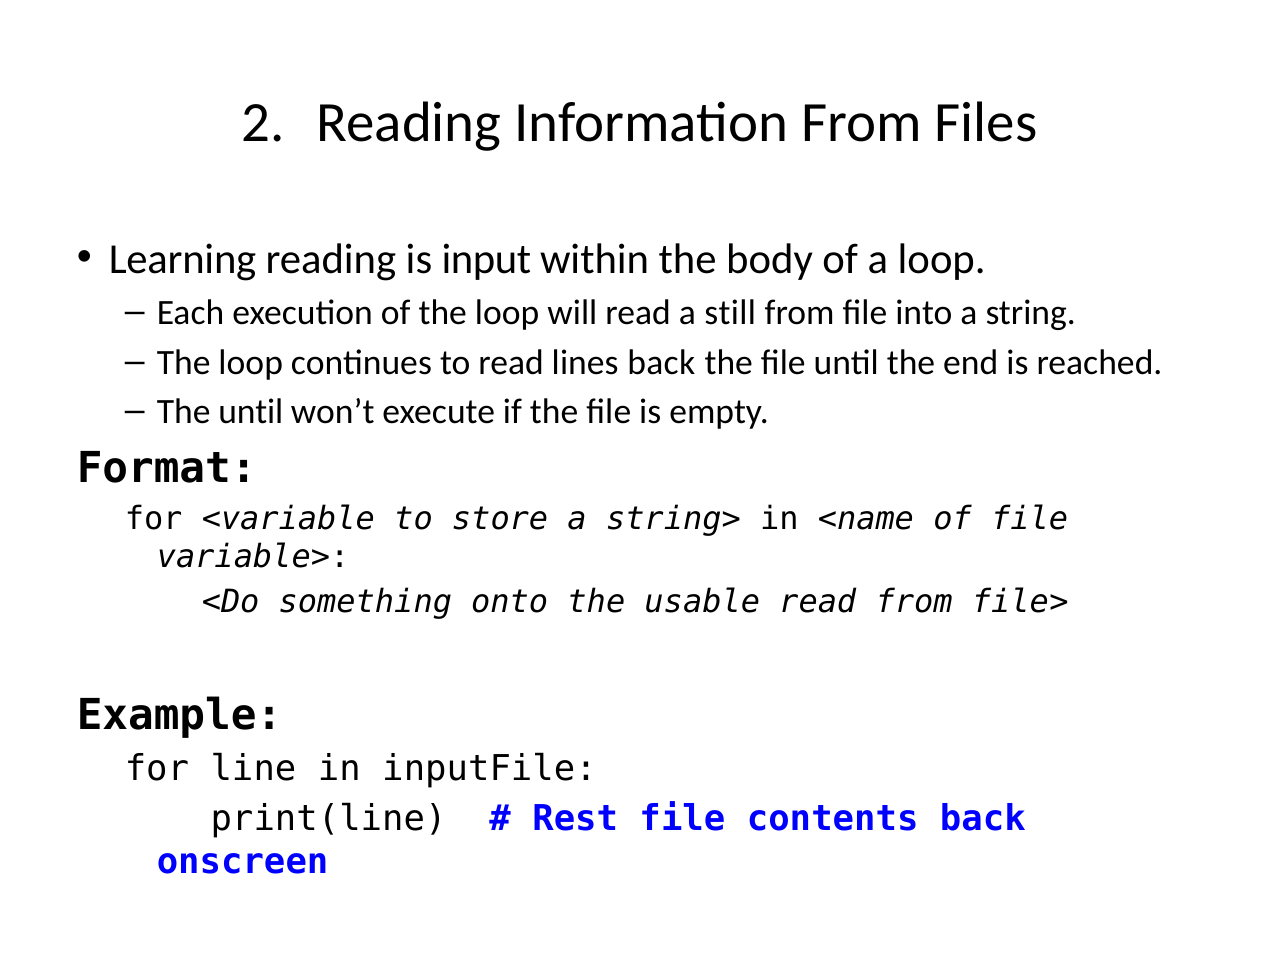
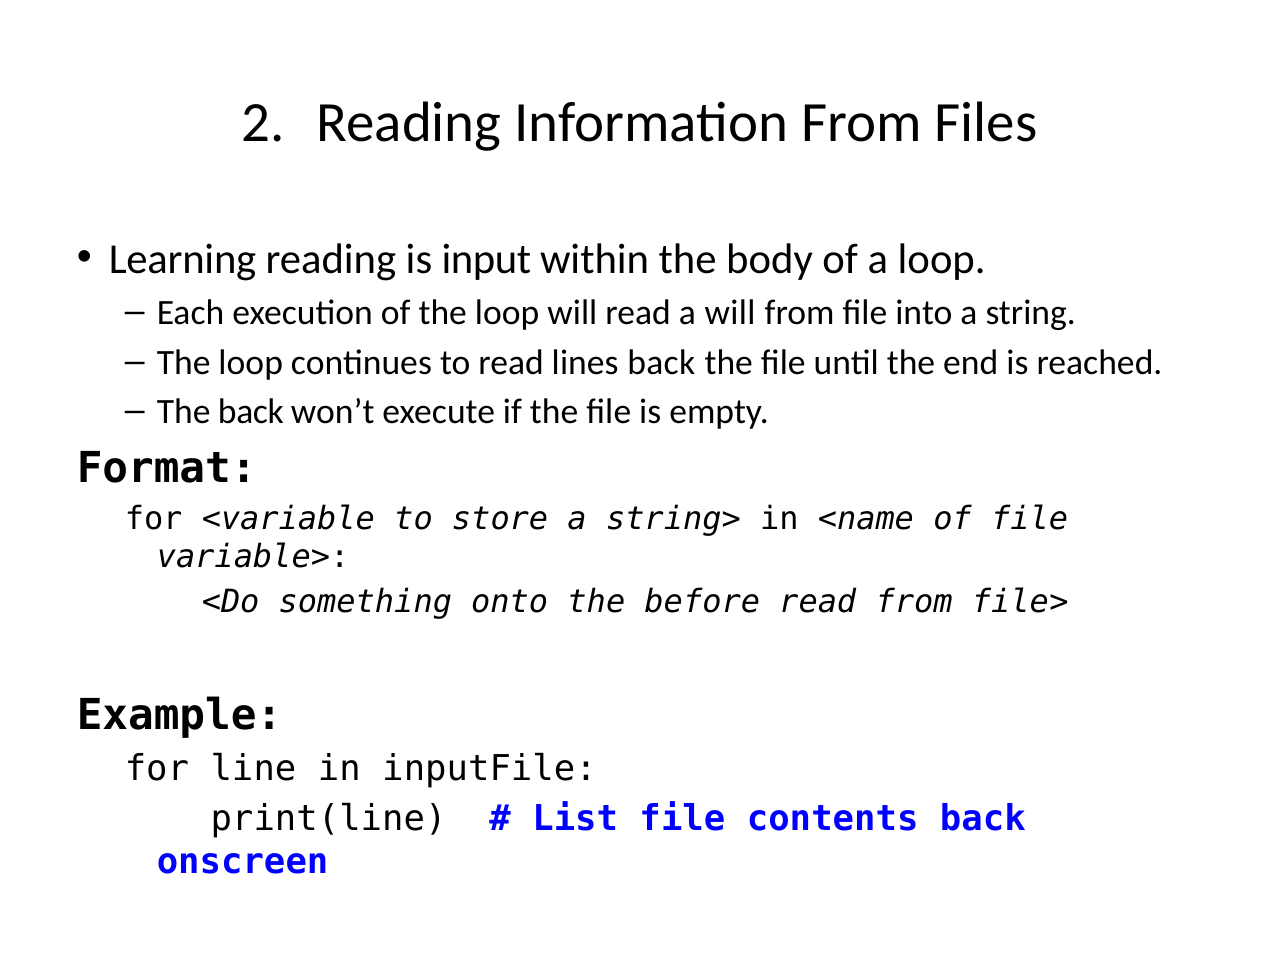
a still: still -> will (730, 313)
The until: until -> back (251, 412)
usable: usable -> before (702, 602)
Rest: Rest -> List (575, 819)
